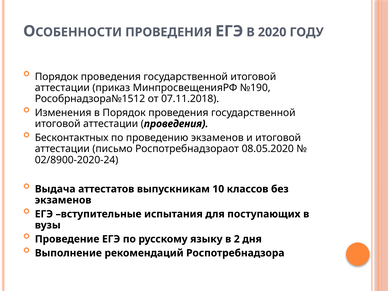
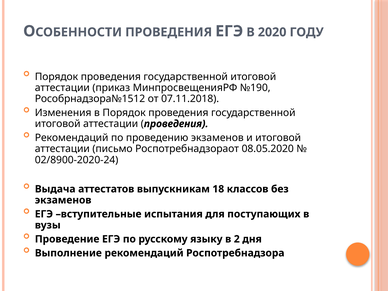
Бесконтактных: Бесконтактных -> Рекомендаций (72, 138)
10: 10 -> 18 (218, 189)
